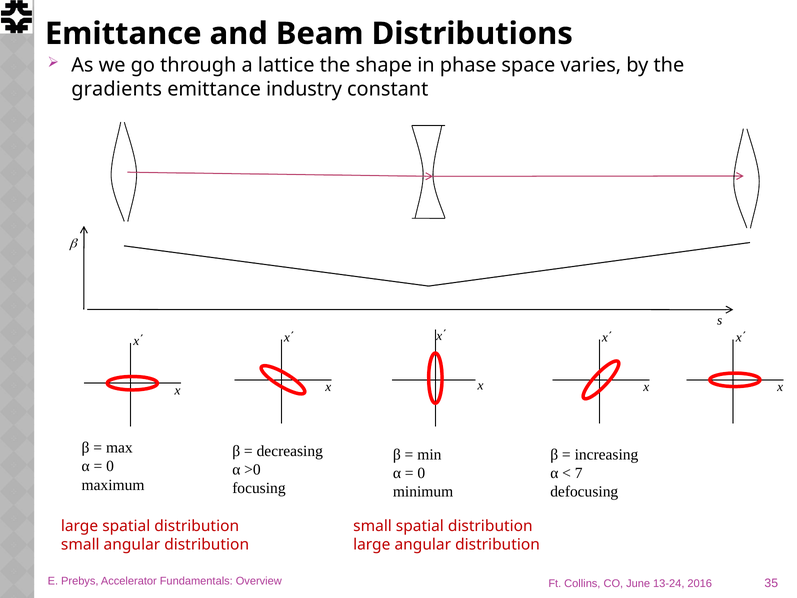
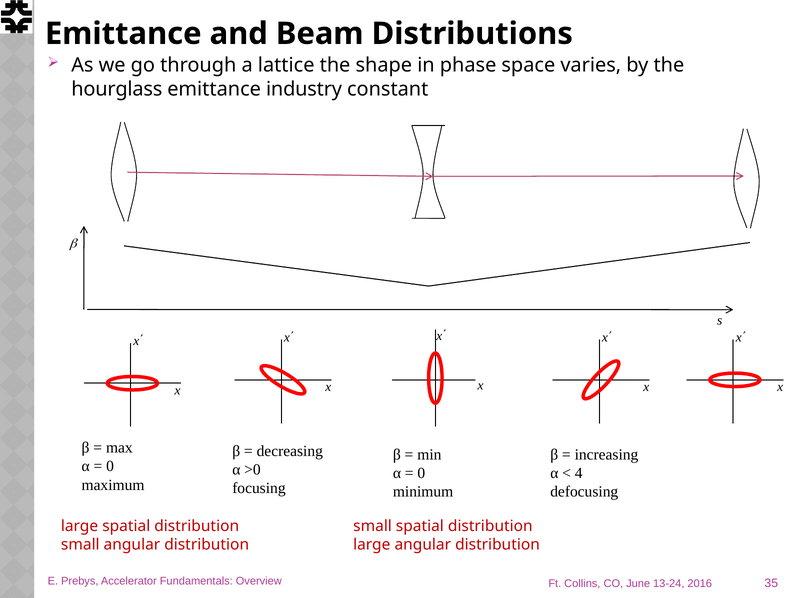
gradients: gradients -> hourglass (117, 89)
7: 7 -> 4 (579, 473)
